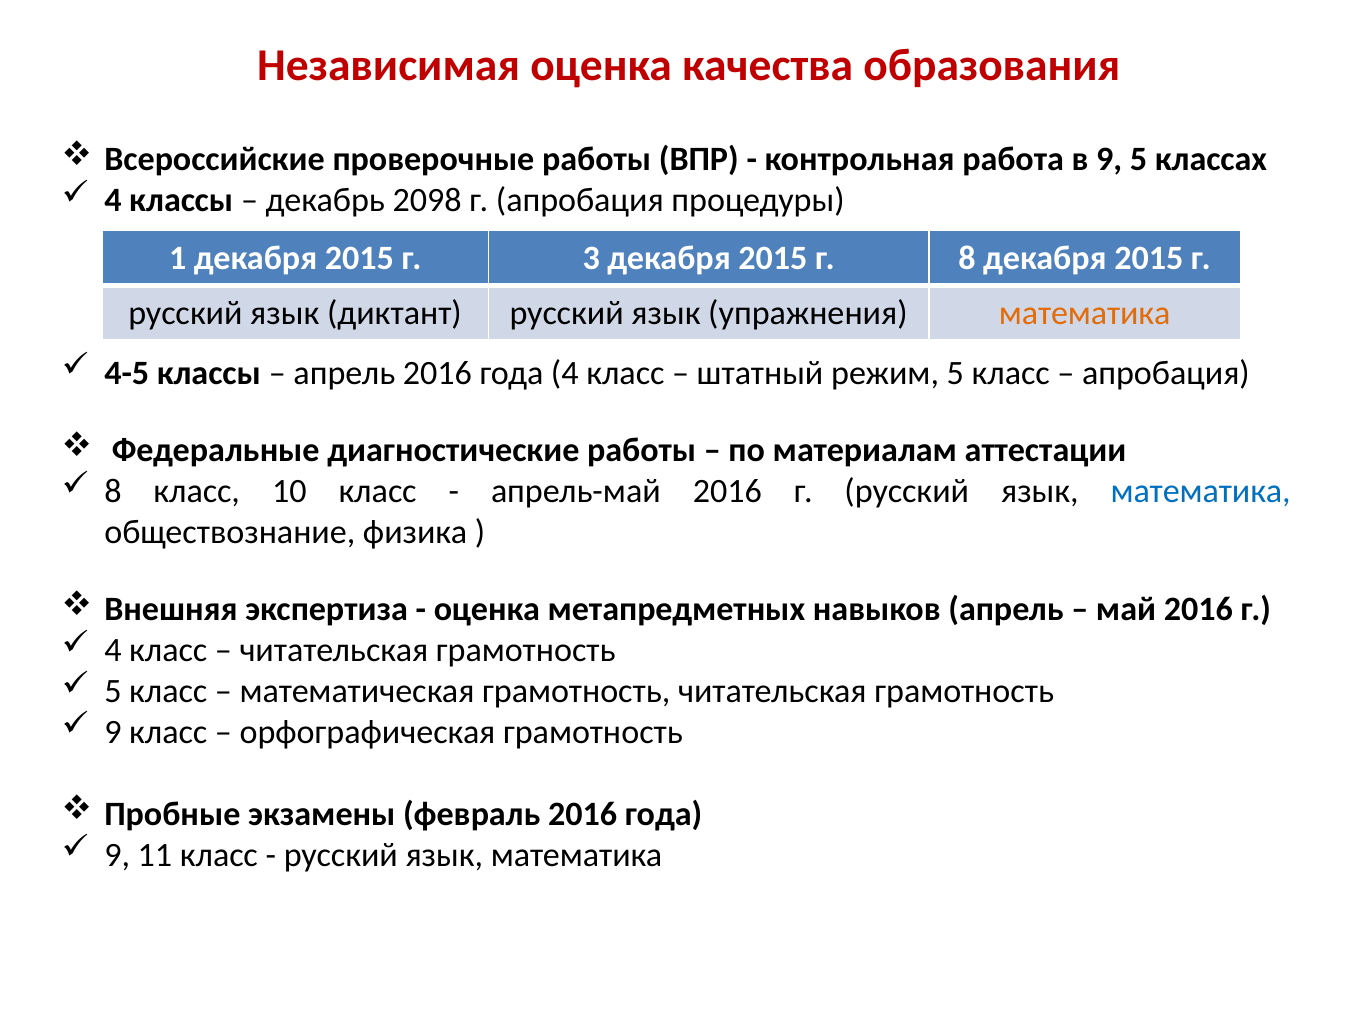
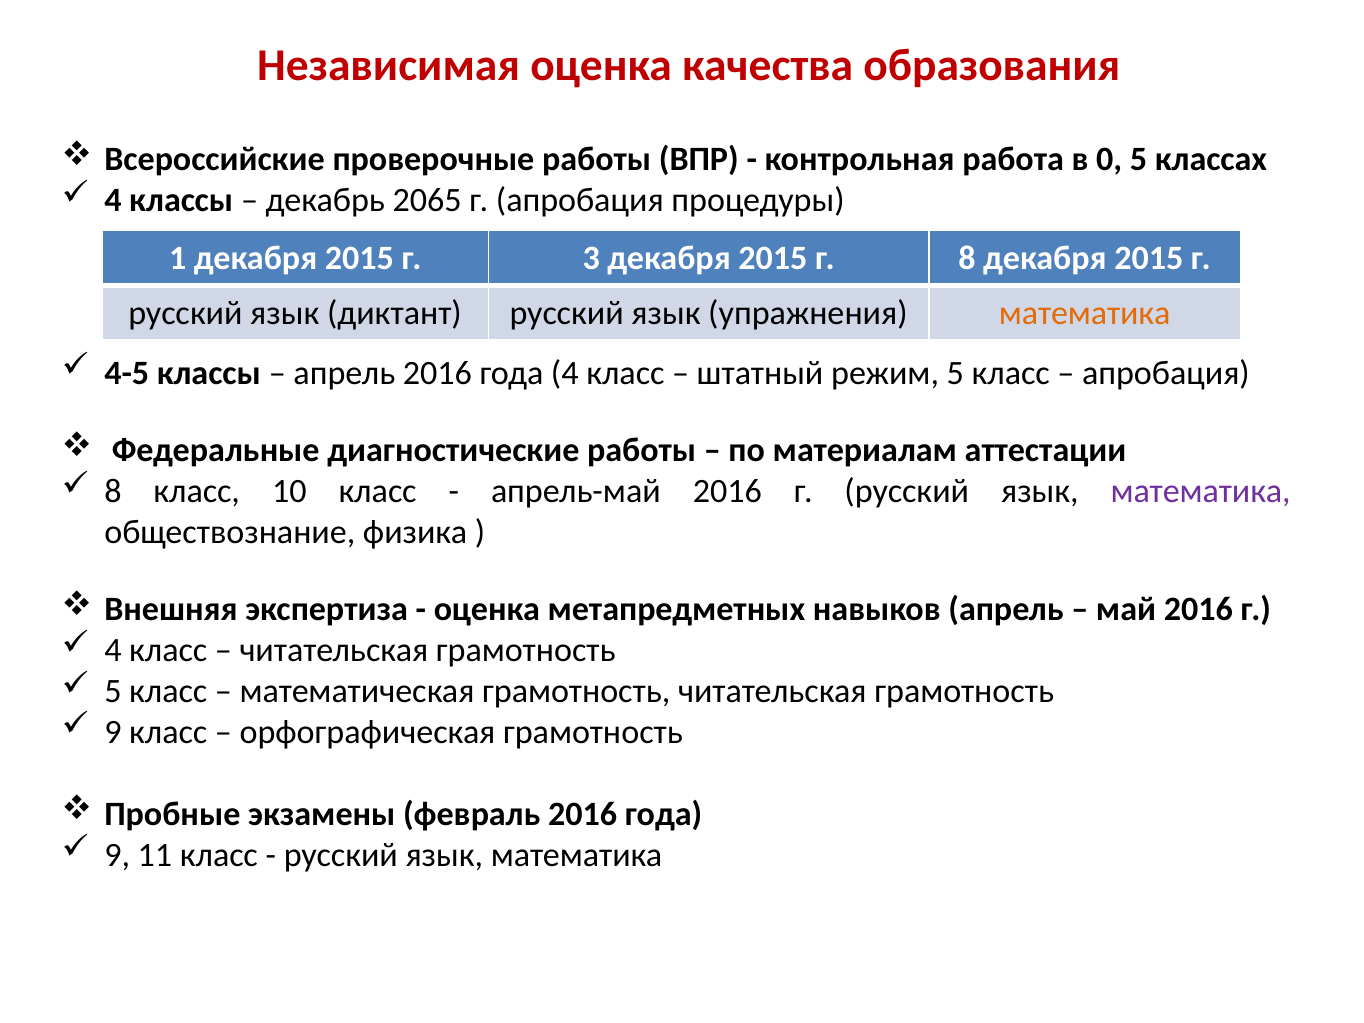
в 9: 9 -> 0 (1109, 160)
2098: 2098 -> 2065 (427, 200)
математика colour: blue -> purple (1201, 491)
